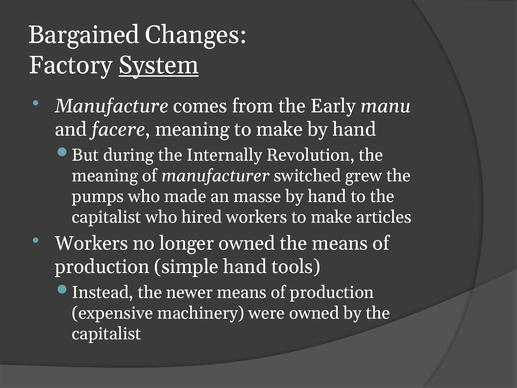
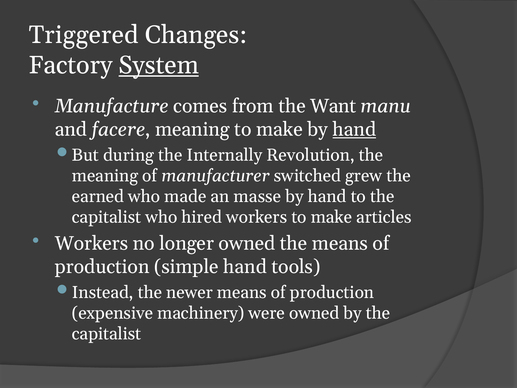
Bargained: Bargained -> Triggered (84, 35)
Early: Early -> Want (333, 106)
hand underline: none -> present (354, 129)
pumps: pumps -> earned (98, 196)
